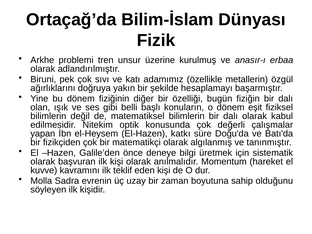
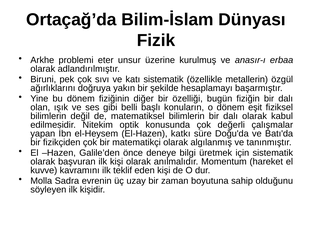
tren: tren -> eter (106, 60)
katı adamımız: adamımız -> sistematik (164, 79)
